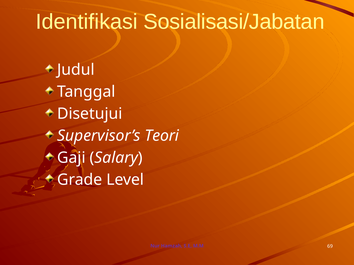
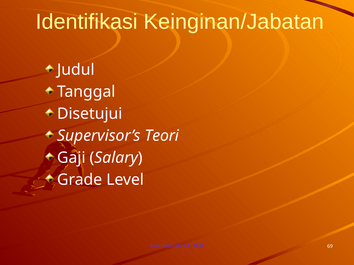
Sosialisasi/Jabatan: Sosialisasi/Jabatan -> Keinginan/Jabatan (234, 22)
